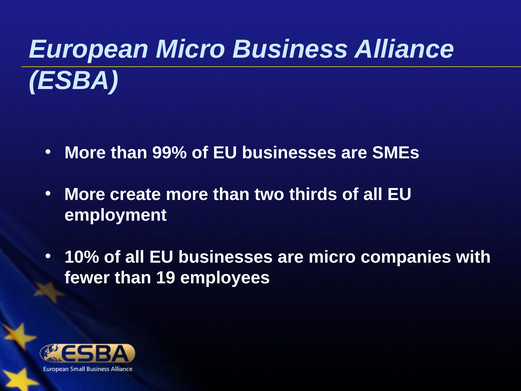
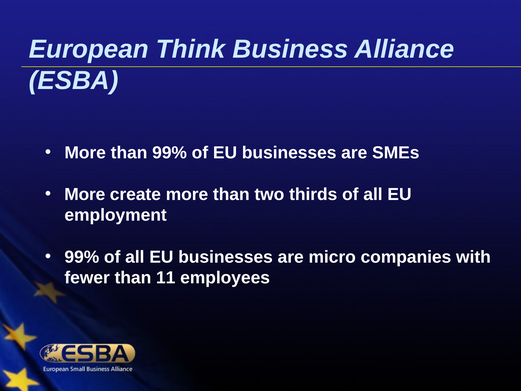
European Micro: Micro -> Think (191, 49)
10%: 10% -> 99% (82, 257)
19: 19 -> 11 (166, 278)
